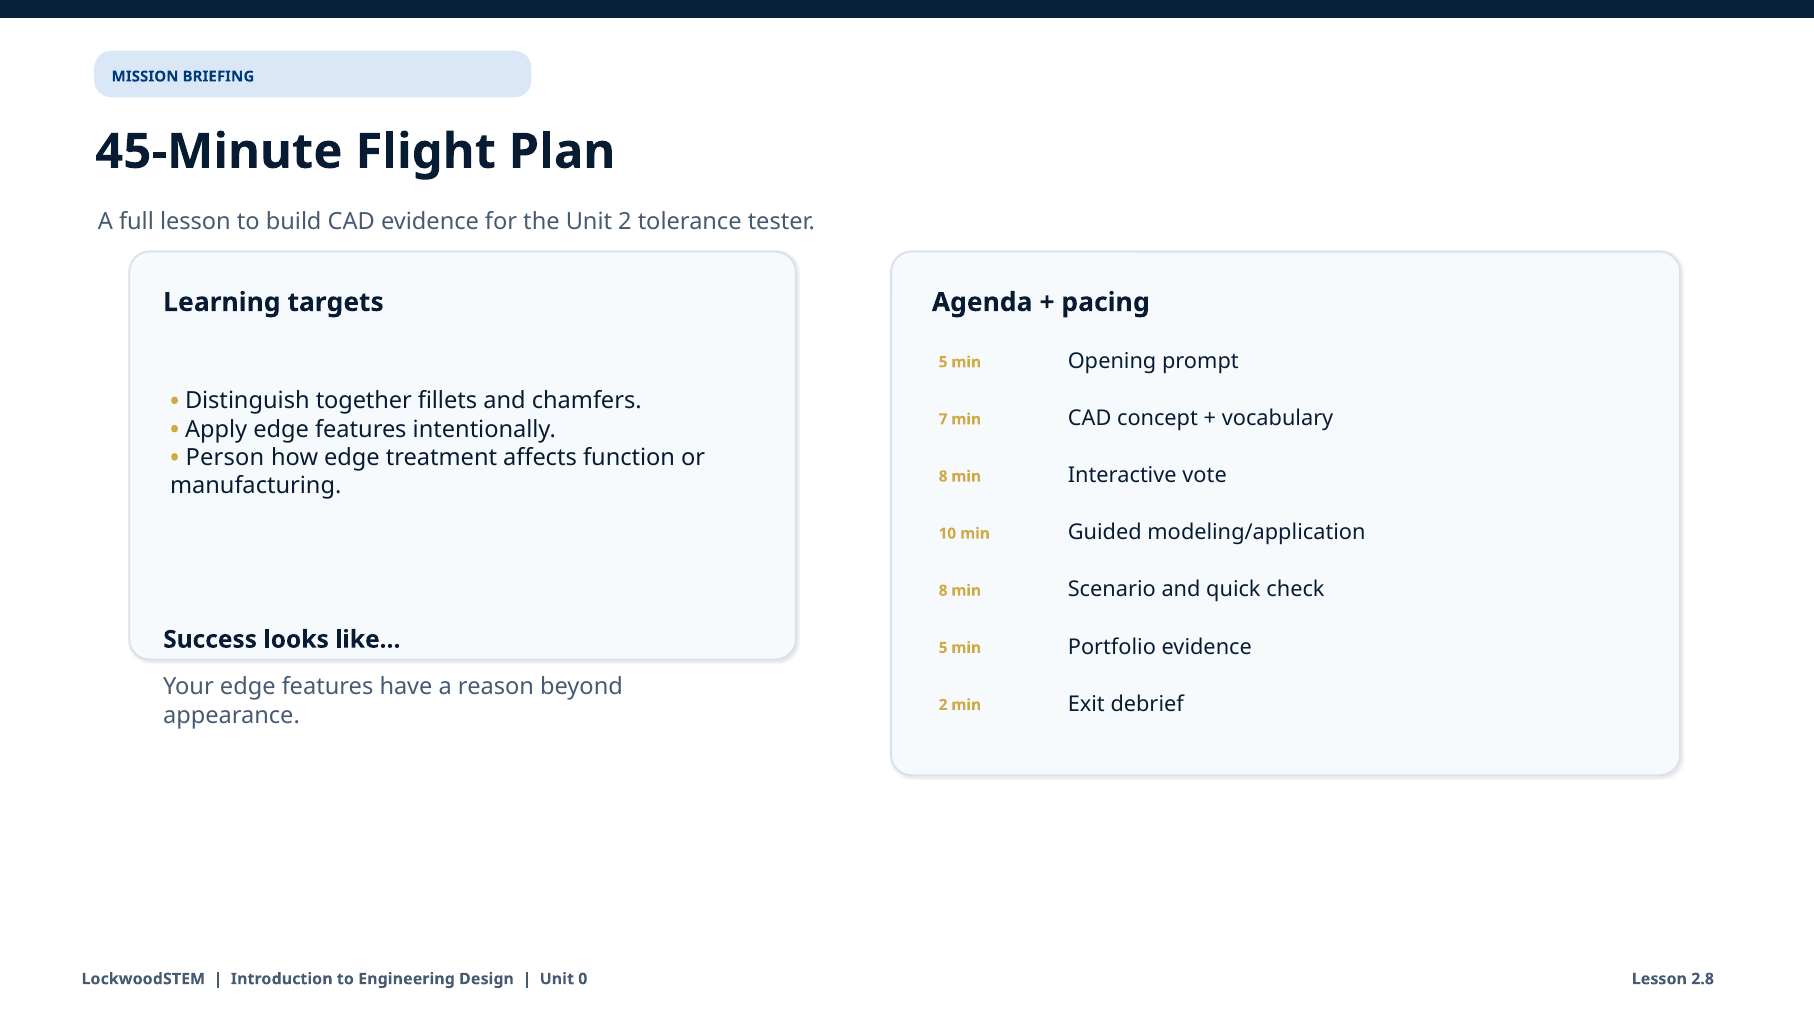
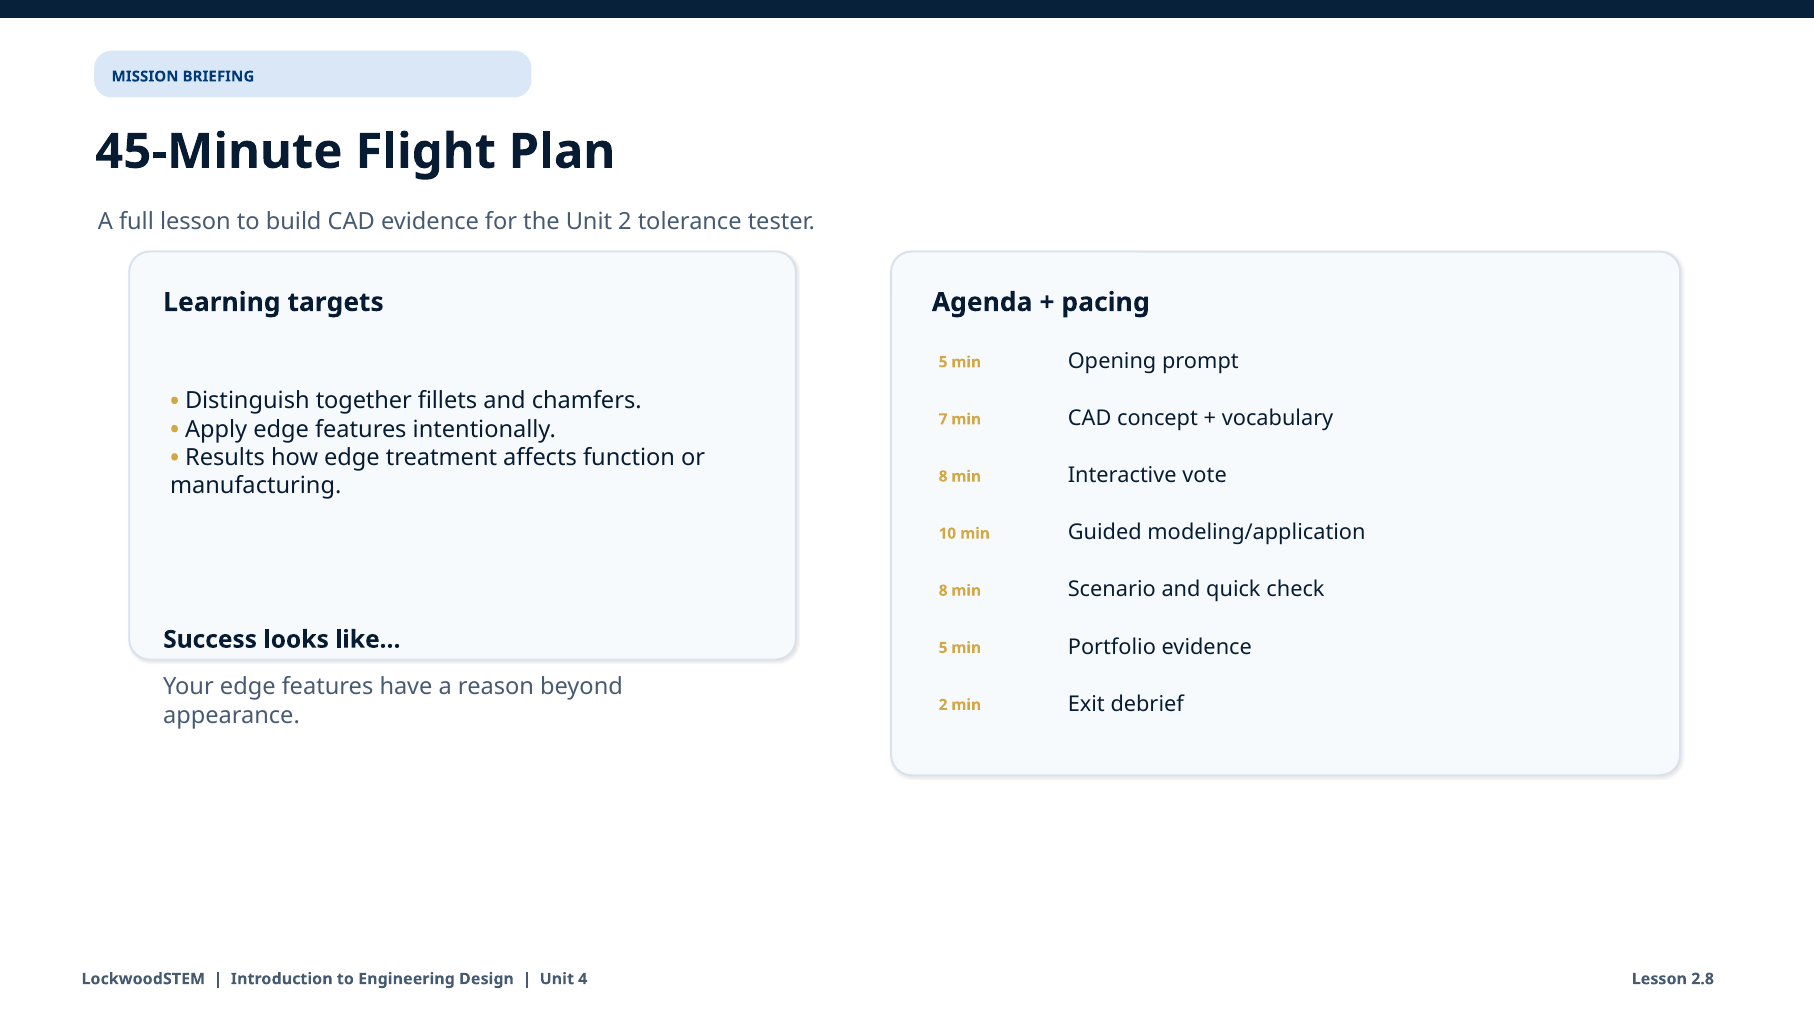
Person: Person -> Results (225, 458)
0: 0 -> 4 (583, 979)
